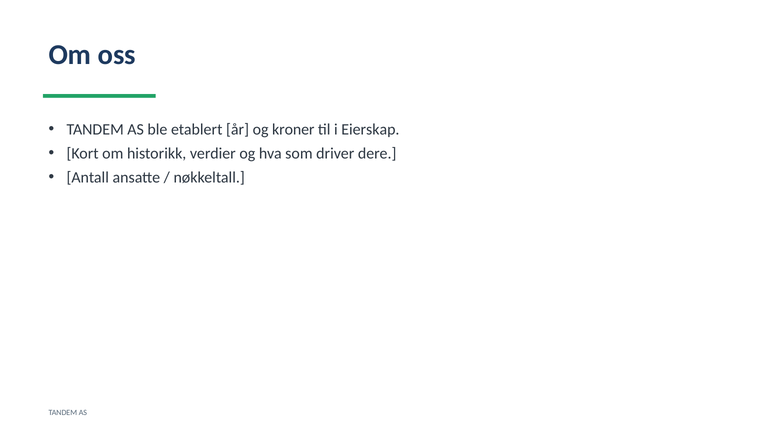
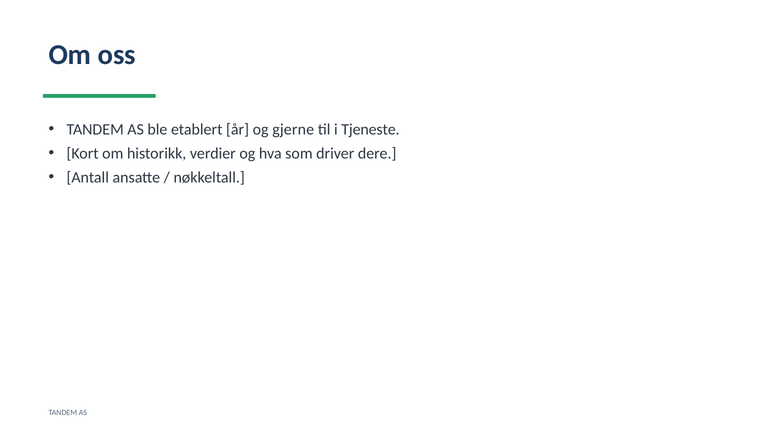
kroner: kroner -> gjerne (293, 129)
Eierskap: Eierskap -> Tjeneste (370, 129)
